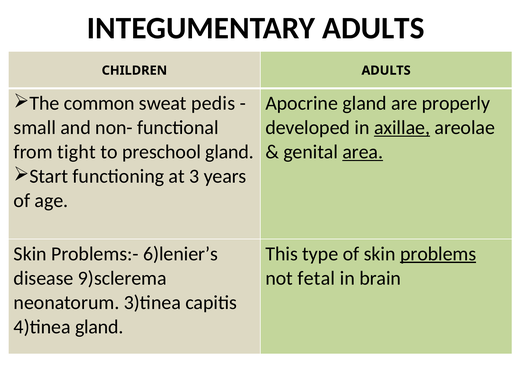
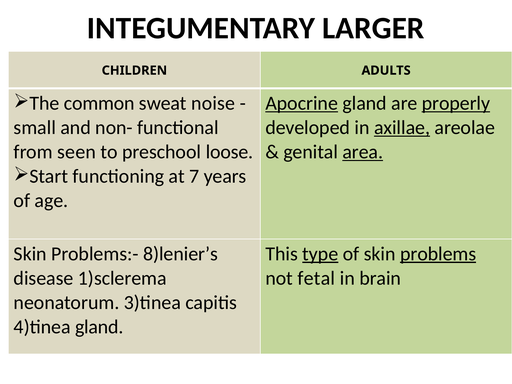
INTEGUMENTARY ADULTS: ADULTS -> LARGER (373, 28)
pedis: pedis -> noise (213, 103)
Apocrine underline: none -> present (302, 103)
properly underline: none -> present (456, 103)
tight: tight -> seen (77, 152)
preschool gland: gland -> loose (229, 152)
3: 3 -> 7 (194, 176)
6)lenier’s: 6)lenier’s -> 8)lenier’s (180, 254)
type underline: none -> present (320, 254)
9)sclerema: 9)sclerema -> 1)sclerema (122, 278)
